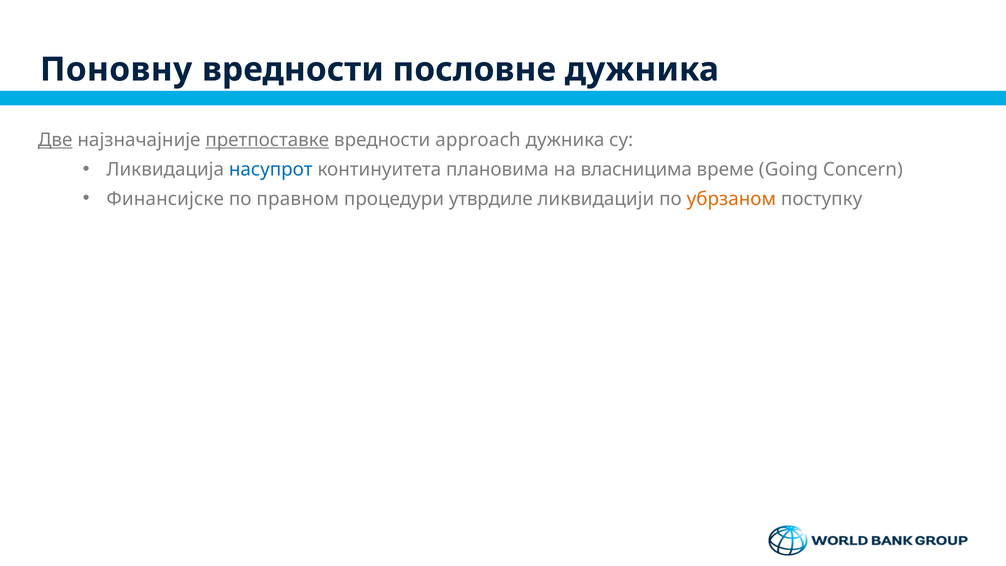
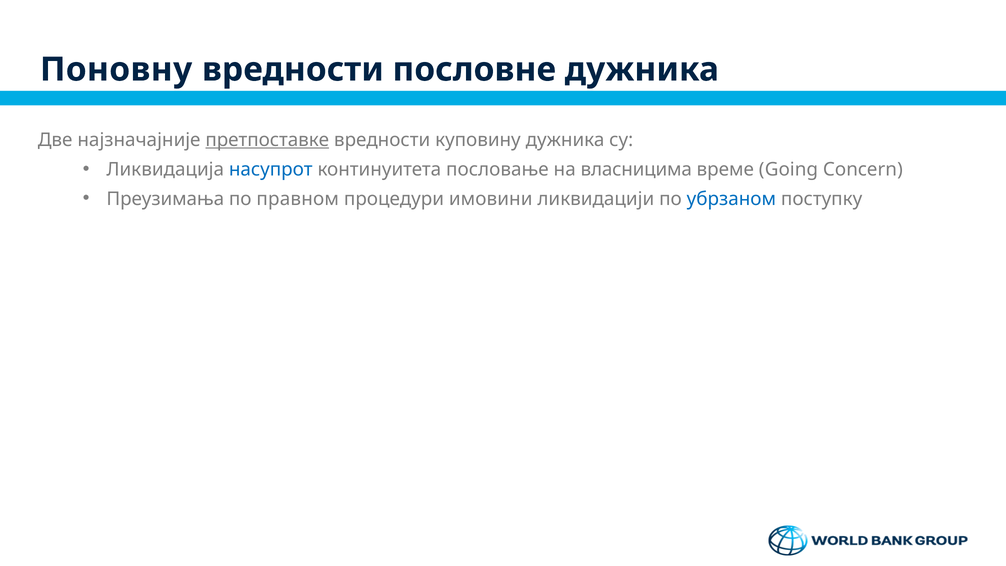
Две underline: present -> none (55, 140)
approach: approach -> куповину (478, 140)
плановима: плановима -> пословање (497, 169)
Финaнсијске: Финaнсијске -> Преузимања (165, 199)
утврдиле: утврдиле -> имовини (491, 199)
убрзаном colour: orange -> blue (731, 199)
